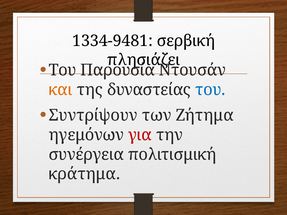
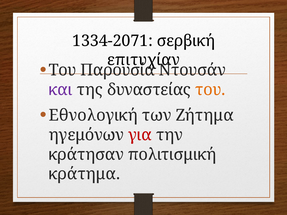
1334-9481: 1334-9481 -> 1334-2071 (112, 41)
πλησιάζει: πλησιάζει -> επιτυχίαν (144, 60)
και colour: orange -> purple (61, 90)
του colour: blue -> orange (210, 90)
Συντρίψουν: Συντρίψουν -> Εθνολογική (93, 115)
συνέργεια: συνέργεια -> κράτησαν (86, 155)
